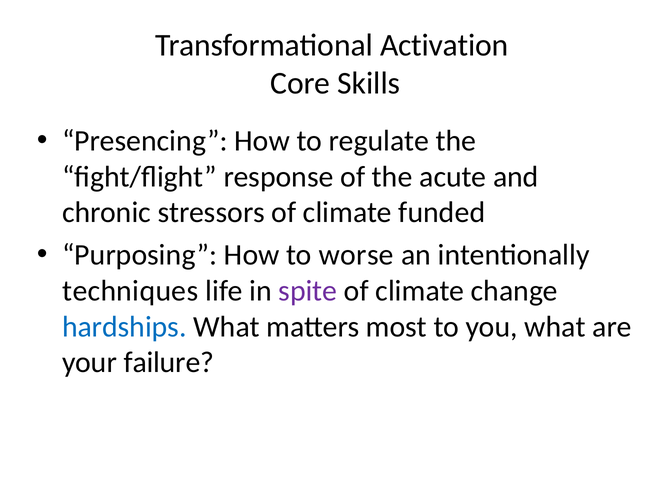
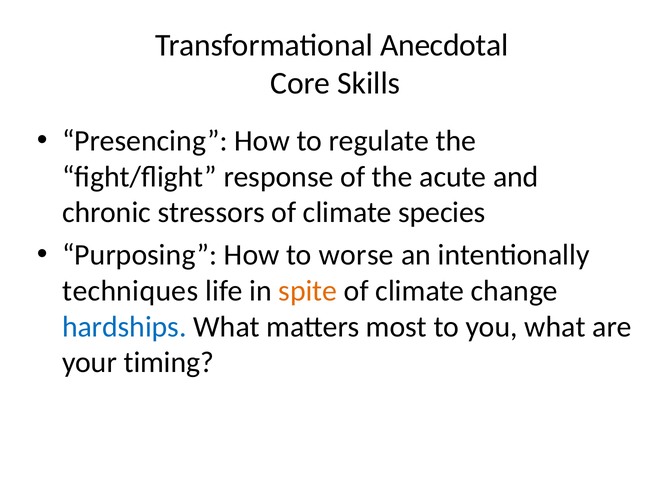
Activation: Activation -> Anecdotal (444, 45)
funded: funded -> species (442, 212)
spite colour: purple -> orange (308, 290)
failure: failure -> timing (169, 362)
